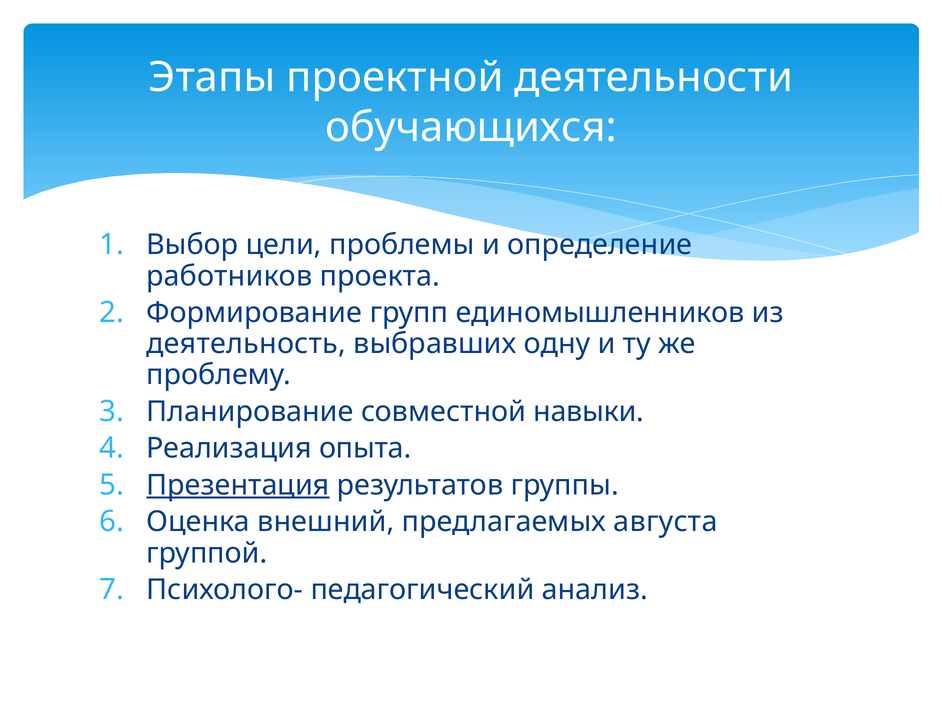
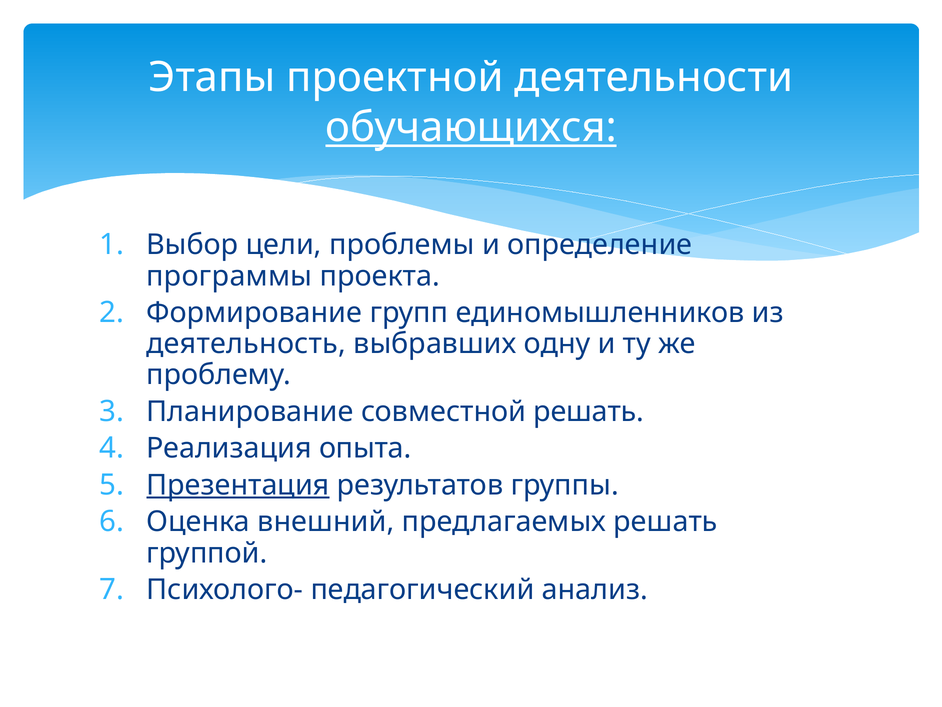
обучающихся underline: none -> present (471, 127)
работников: работников -> программы (229, 276)
совместной навыки: навыки -> решать (589, 411)
предлагаемых августа: августа -> решать (666, 522)
